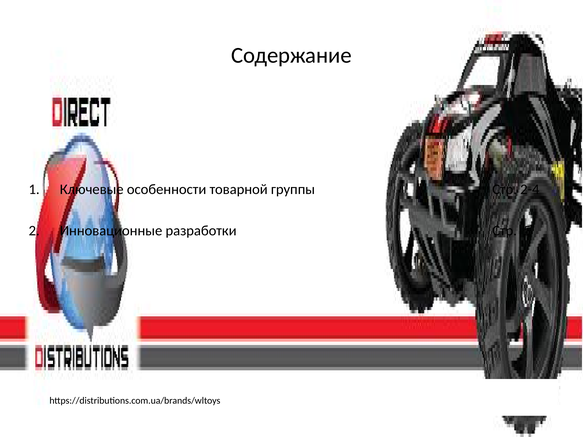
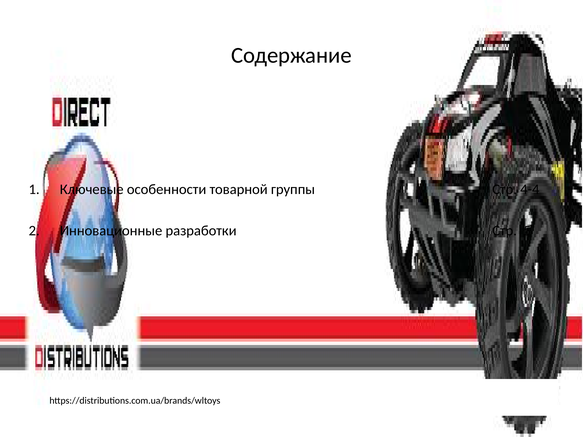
2-4: 2-4 -> 4-4 (530, 190)
